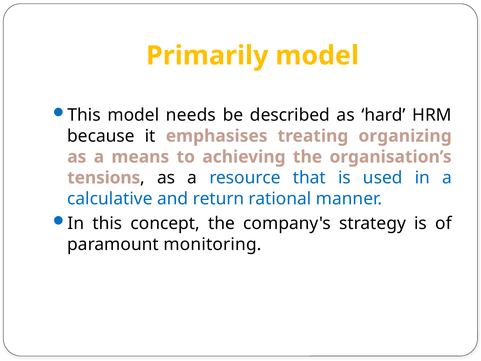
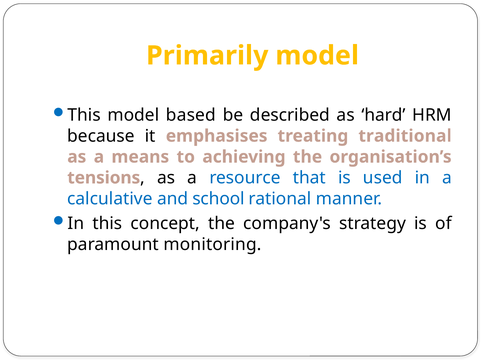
needs: needs -> based (191, 115)
organizing: organizing -> traditional (405, 136)
return: return -> school (218, 199)
